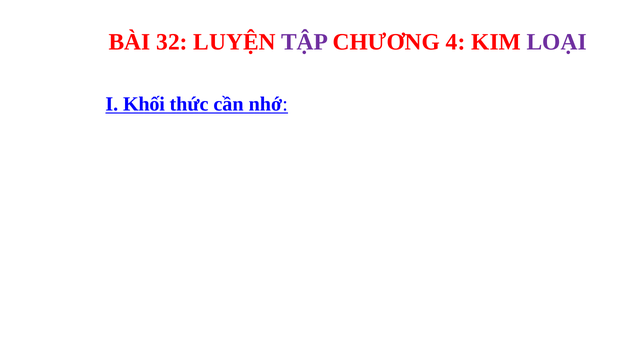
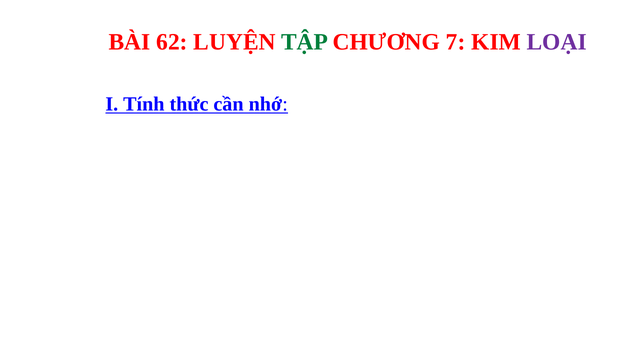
32: 32 -> 62 (172, 42)
TẬP colour: purple -> green (305, 42)
4: 4 -> 7 (456, 42)
Khối: Khối -> Tính (144, 104)
